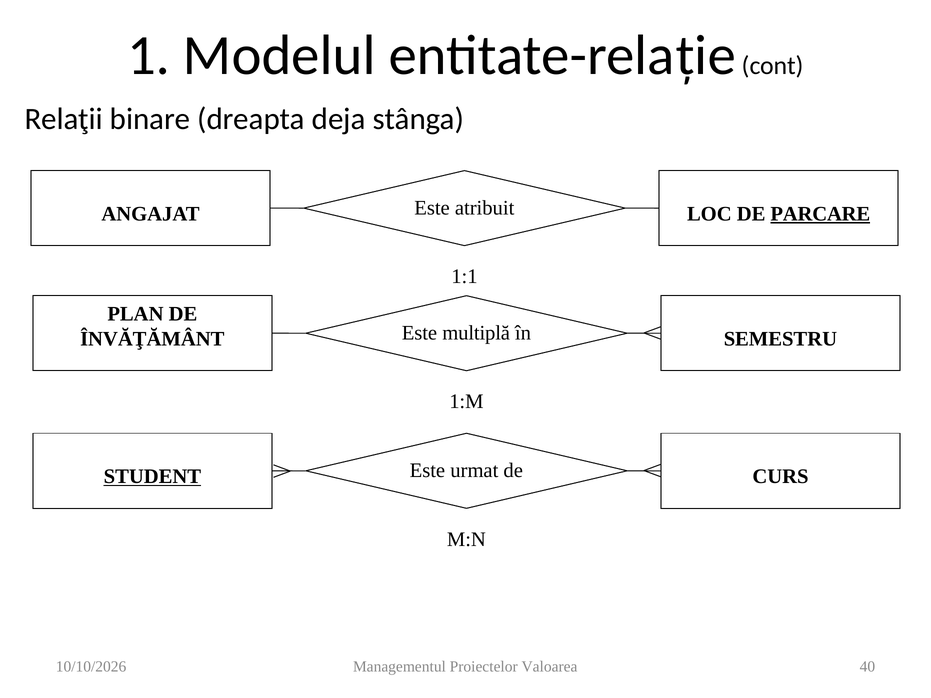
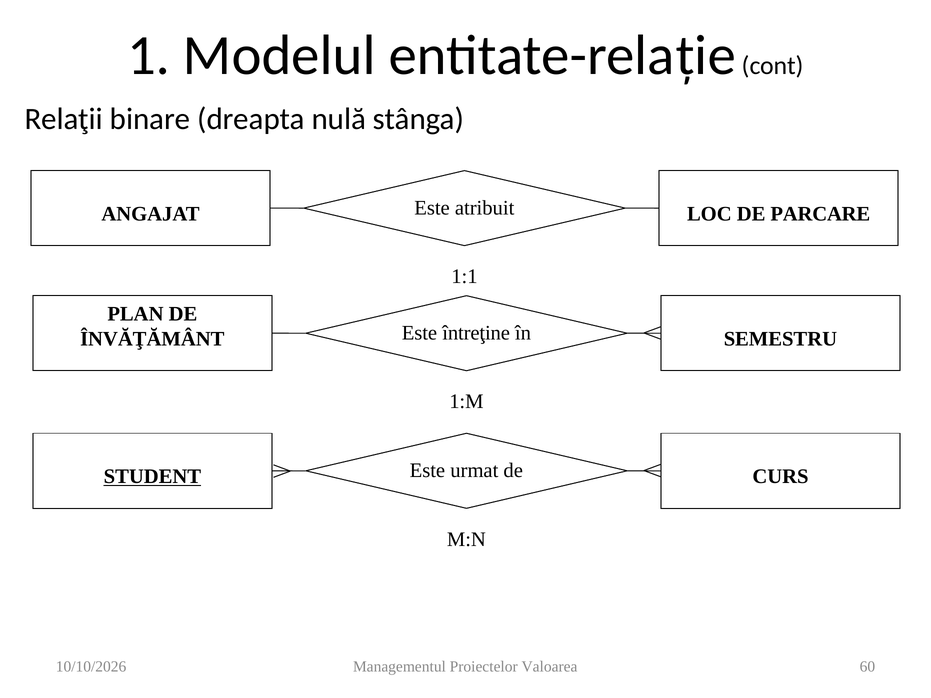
deja: deja -> nulă (339, 119)
PARCARE underline: present -> none (820, 214)
multiplă: multiplă -> întreţine (476, 333)
40: 40 -> 60 (867, 667)
